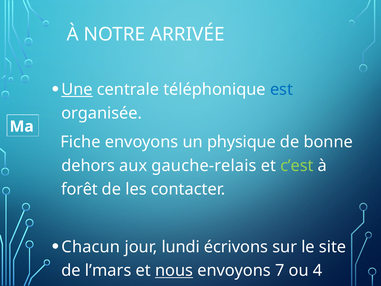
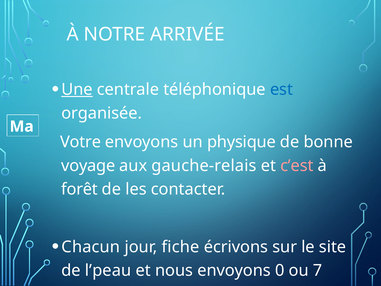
Fiche: Fiche -> Votre (81, 142)
dehors: dehors -> voyage (88, 165)
c’est colour: light green -> pink (297, 165)
lundi: lundi -> fiche (181, 247)
l’mars: l’mars -> l’peau (108, 270)
nous underline: present -> none (174, 270)
7: 7 -> 0 (280, 270)
4: 4 -> 7 (318, 270)
